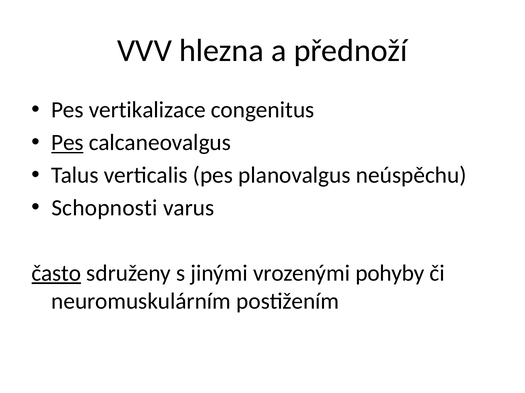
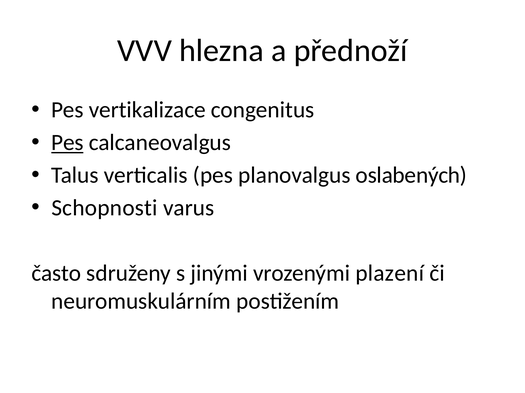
neúspěchu: neúspěchu -> oslabených (411, 176)
často underline: present -> none (56, 274)
pohyby: pohyby -> plazení (390, 274)
